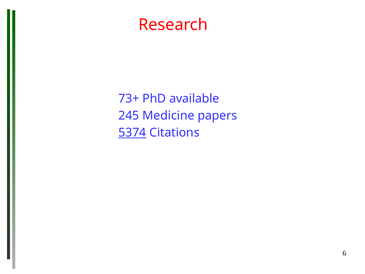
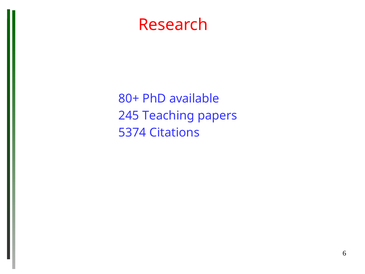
73+: 73+ -> 80+ (129, 99)
Medicine: Medicine -> Teaching (168, 116)
5374 underline: present -> none (132, 133)
